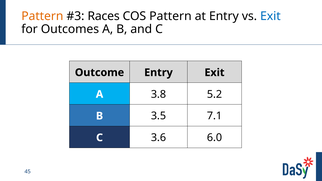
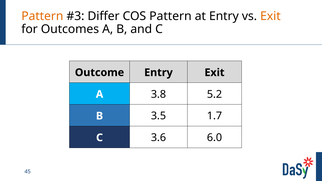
Races: Races -> Differ (104, 16)
Exit colour: blue -> orange (270, 16)
7.1: 7.1 -> 1.7 (214, 116)
